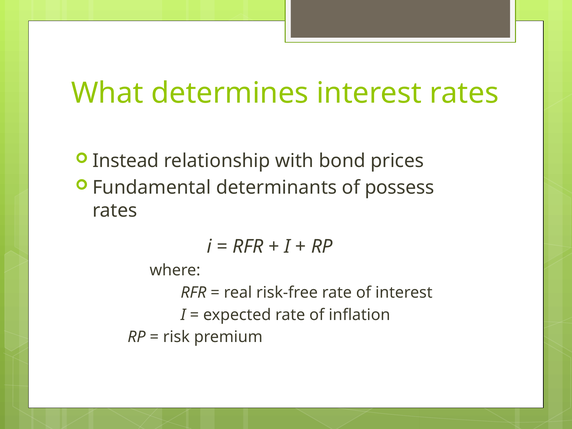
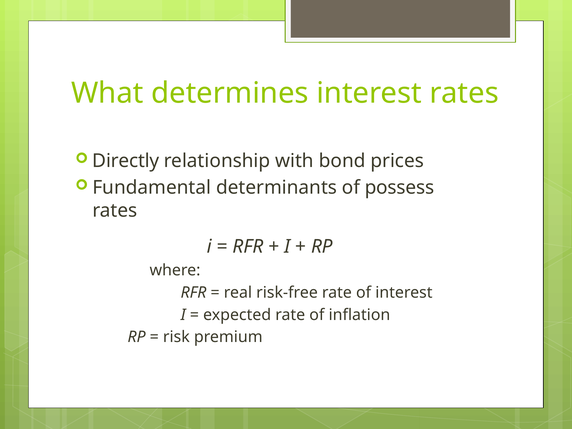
Instead: Instead -> Directly (126, 161)
